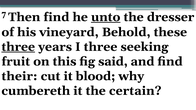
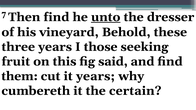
three underline: present -> none (18, 47)
I three: three -> those (101, 47)
their: their -> them (20, 76)
it blood: blood -> years (95, 76)
